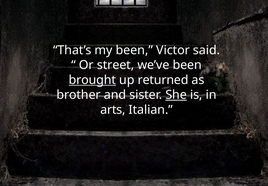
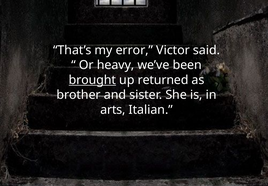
my been: been -> error (134, 50)
street: street -> heavy (116, 65)
She underline: present -> none (176, 95)
